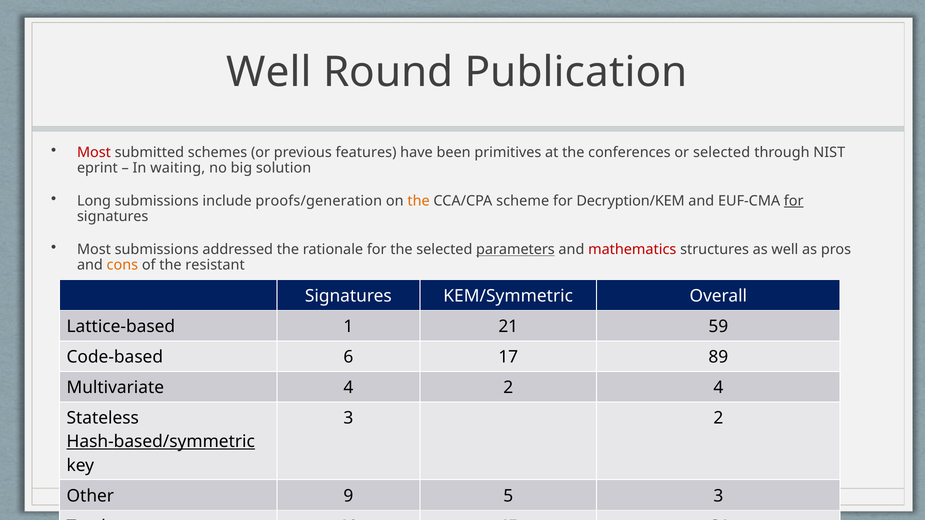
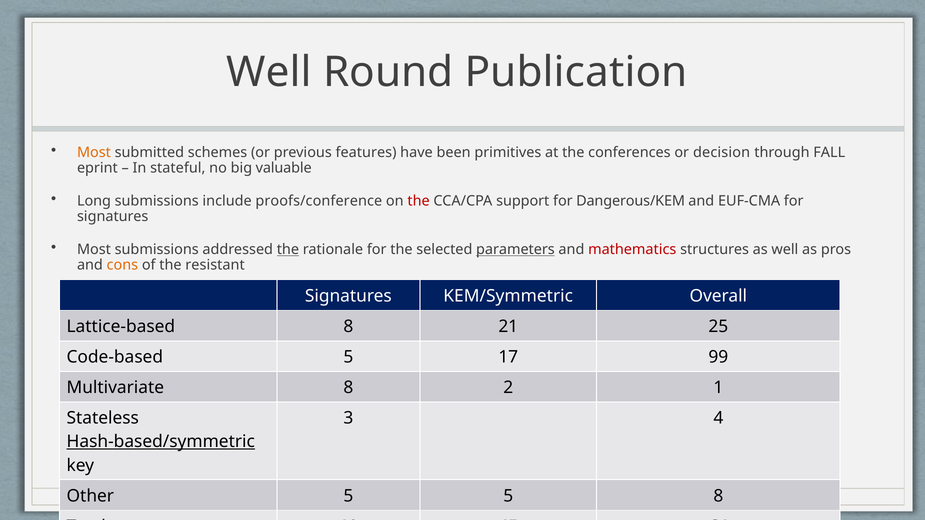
Most colour: red -> orange (94, 152)
or selected: selected -> decision (722, 152)
NIST: NIST -> FALL (829, 152)
waiting: waiting -> stateful (178, 168)
solution: solution -> valuable (284, 168)
proofs/generation: proofs/generation -> proofs/conference (319, 201)
the colour: orange -> red (419, 201)
scheme: scheme -> support (523, 201)
Decryption/KEM: Decryption/KEM -> Dangerous/KEM (631, 201)
for underline: present -> none (794, 201)
the underline: none -> present (288, 250)
Lattice-based 1: 1 -> 8 (348, 327)
59: 59 -> 25 (718, 327)
Code-based 6: 6 -> 5 (348, 357)
89: 89 -> 99 (718, 357)
Multivariate 4: 4 -> 8 (348, 388)
2 4: 4 -> 1 (718, 388)
3 2: 2 -> 4 (718, 418)
Other 9: 9 -> 5 (348, 496)
5 3: 3 -> 8 (718, 496)
